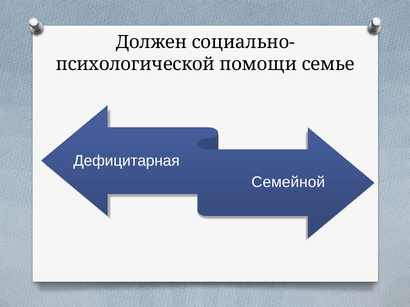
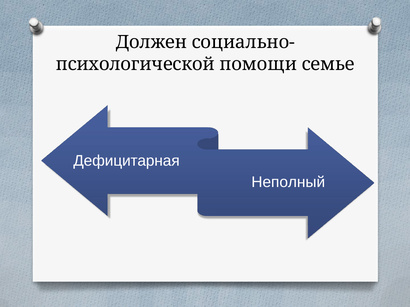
Семейной: Семейной -> Неполный (288, 182)
